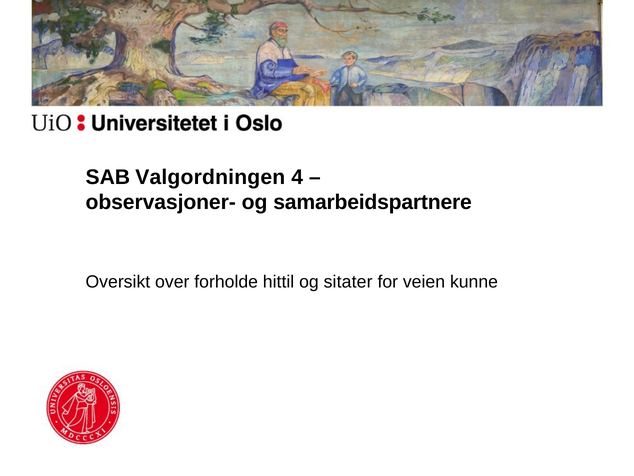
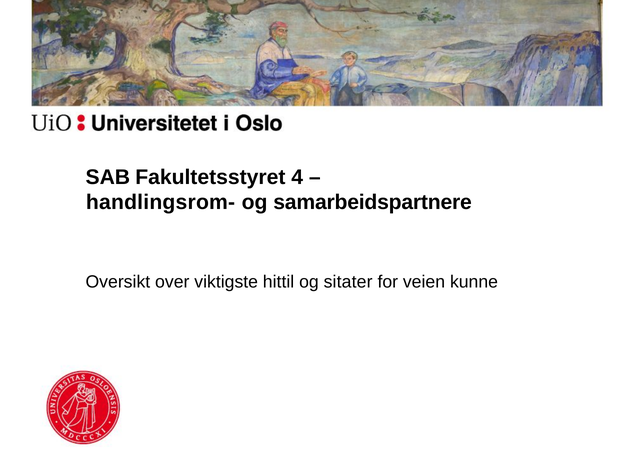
Valgordningen: Valgordningen -> Fakultetsstyret (210, 177)
observasjoner-: observasjoner- -> handlingsrom- (161, 202)
forholde: forholde -> viktigste (226, 282)
